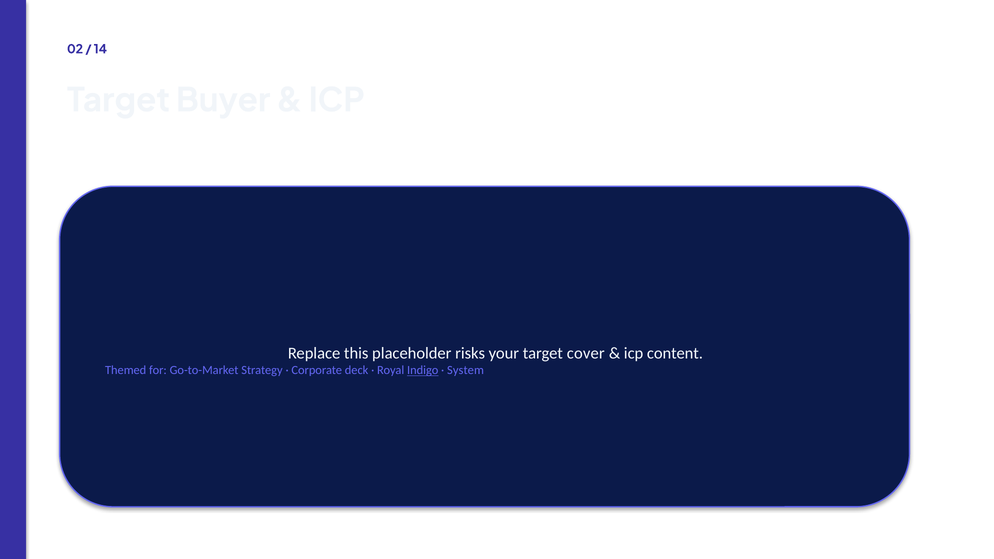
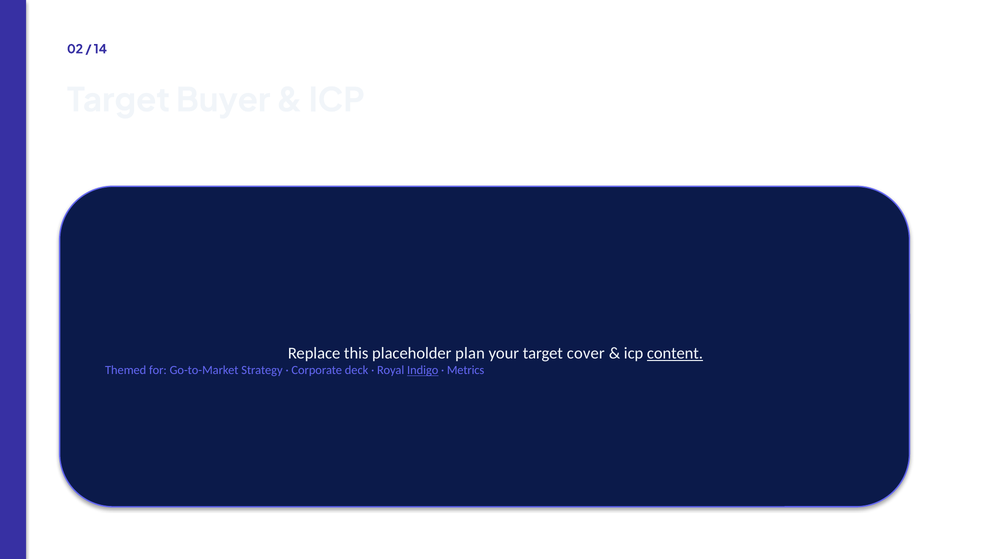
risks: risks -> plan (470, 353)
content underline: none -> present (675, 353)
System: System -> Metrics (466, 370)
